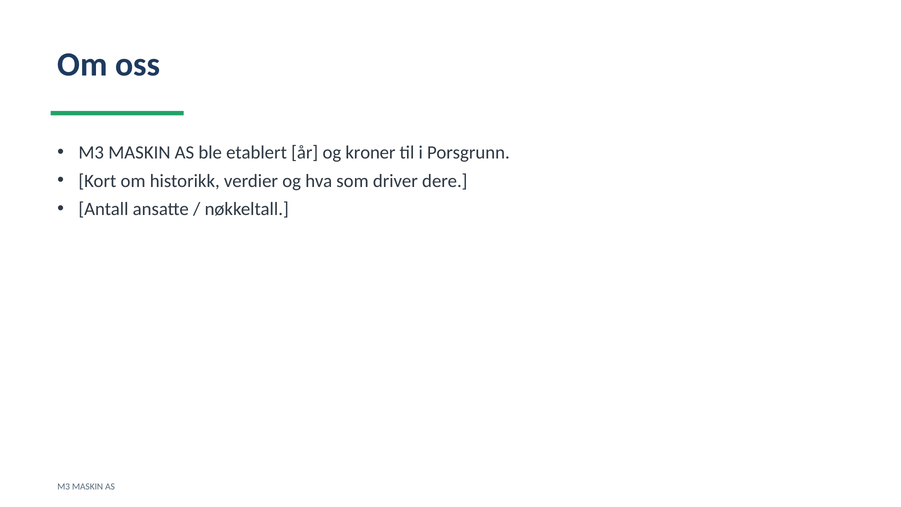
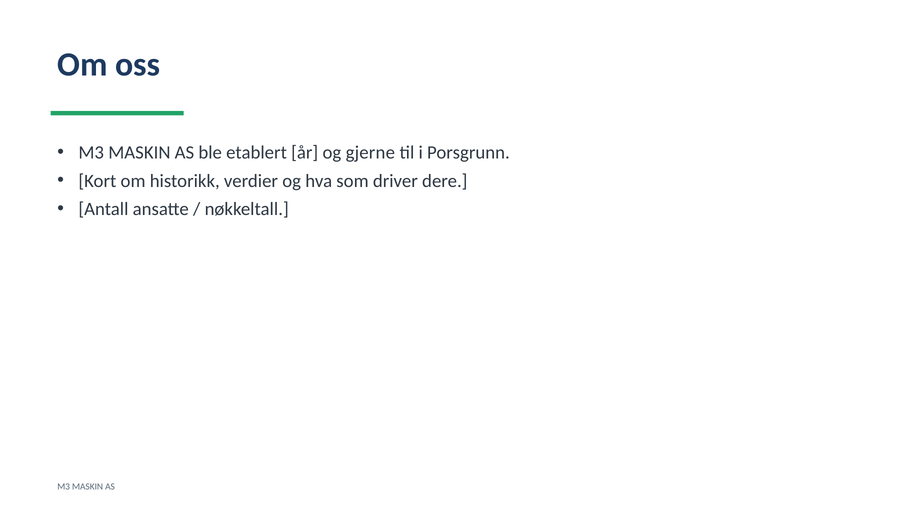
kroner: kroner -> gjerne (370, 153)
